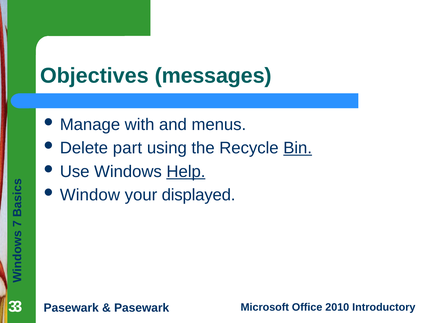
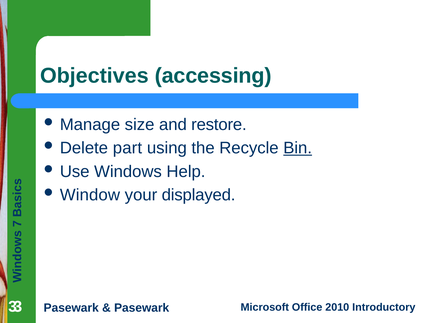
messages: messages -> accessing (213, 76)
with: with -> size (140, 124)
menus: menus -> restore (219, 124)
Help underline: present -> none (186, 171)
